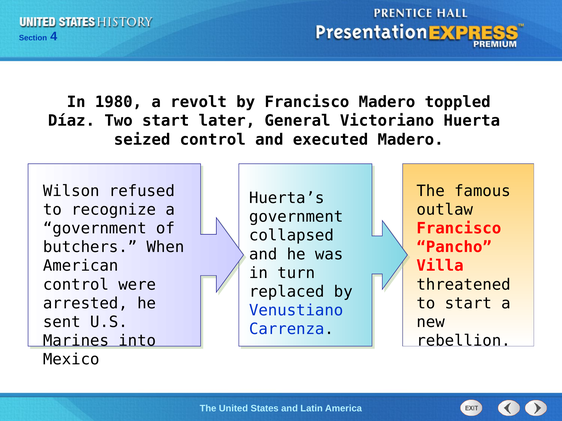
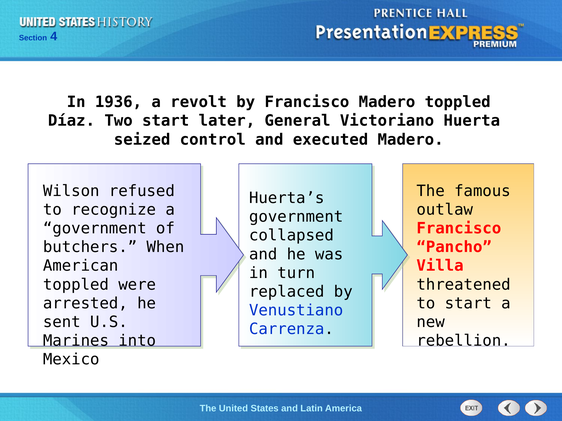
1980: 1980 -> 1936 (119, 102)
control: control -> toppled (76, 285)
